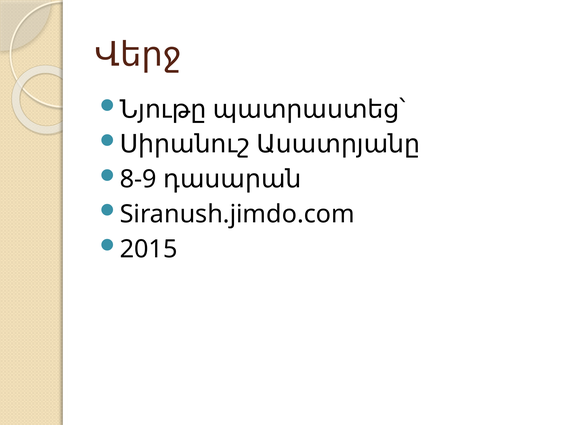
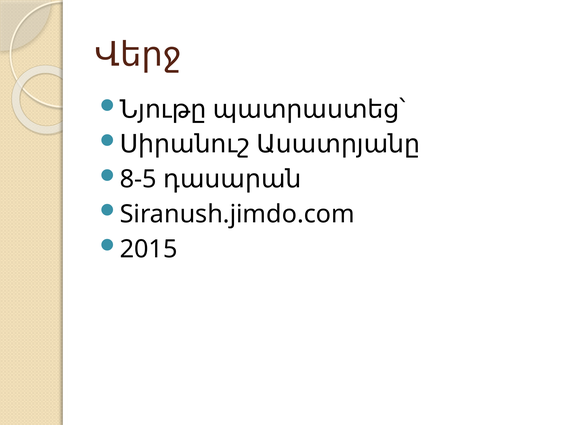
8-9: 8-9 -> 8-5 (138, 179)
